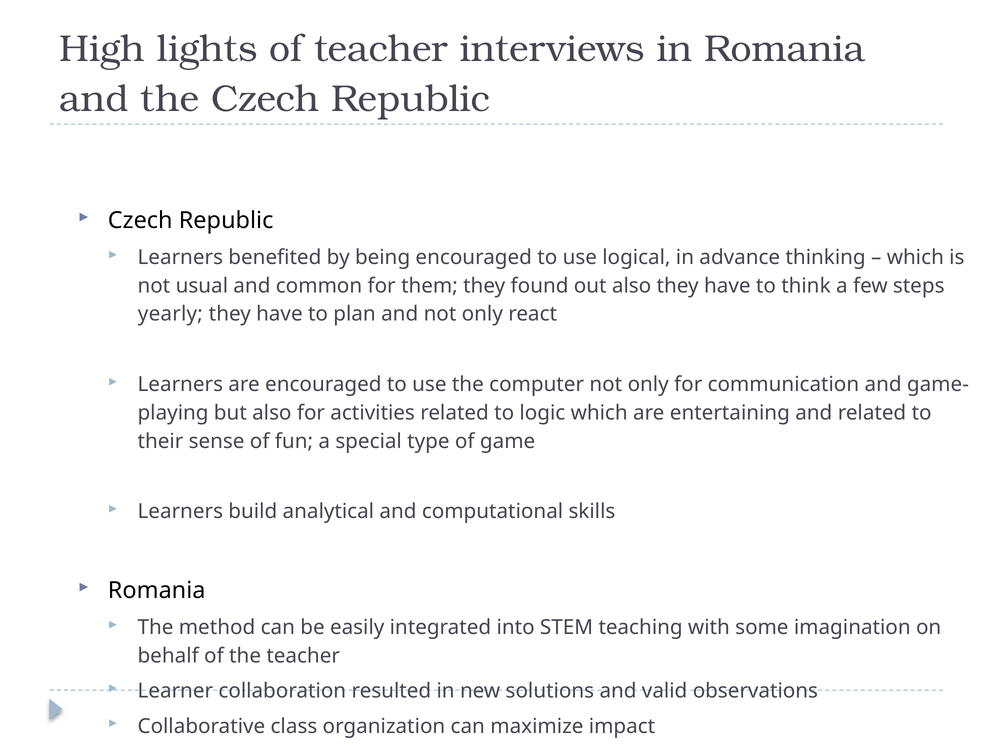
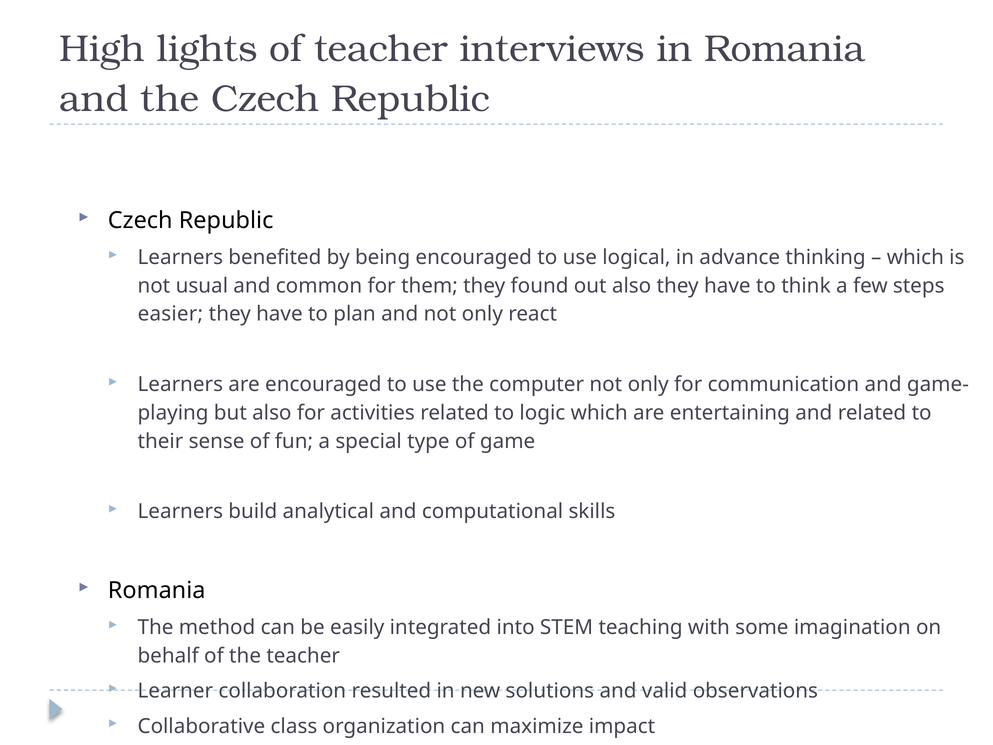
yearly: yearly -> easier (170, 314)
